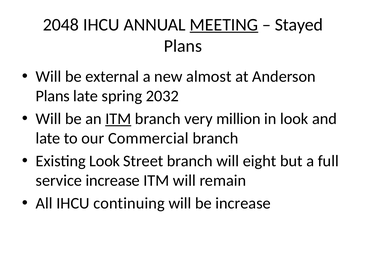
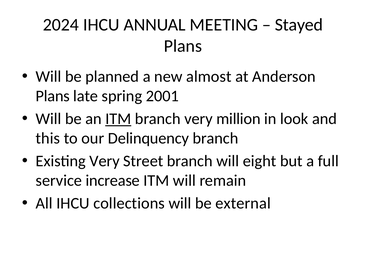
2048: 2048 -> 2024 (61, 25)
MEETING underline: present -> none (224, 25)
external: external -> planned (112, 77)
2032: 2032 -> 2001 (162, 96)
late: late -> this (48, 139)
Commercial: Commercial -> Delinquency (148, 139)
Existing Look: Look -> Very (105, 161)
continuing: continuing -> collections (129, 204)
be increase: increase -> external (243, 204)
